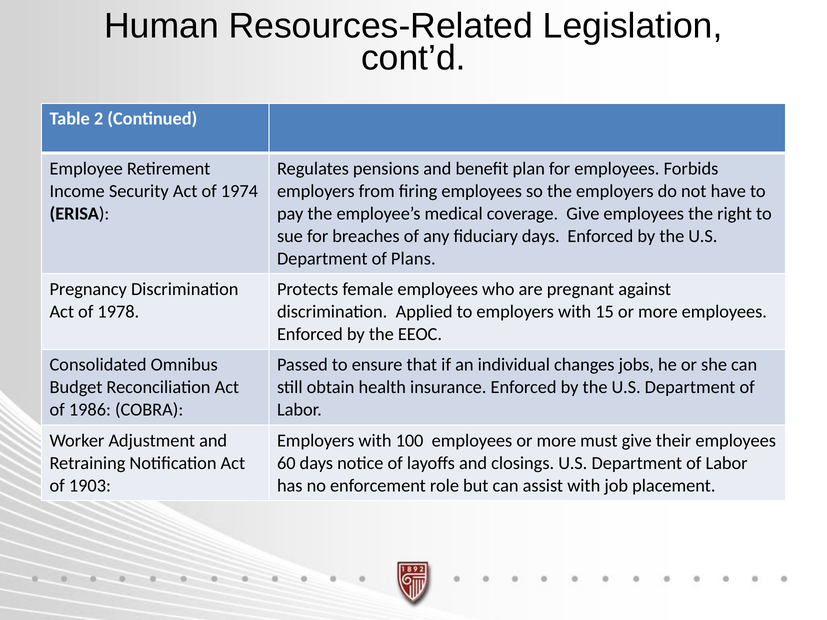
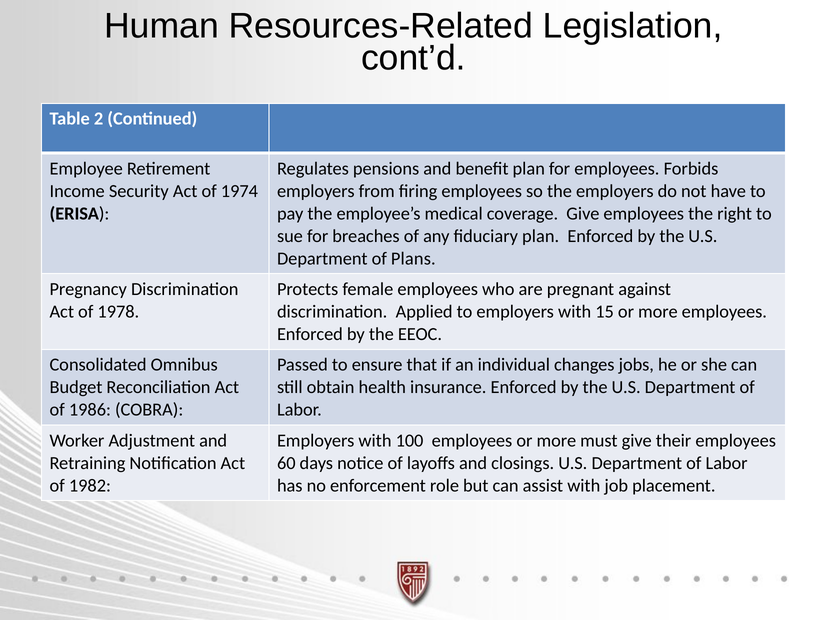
fiduciary days: days -> plan (541, 236)
1903: 1903 -> 1982 (90, 486)
